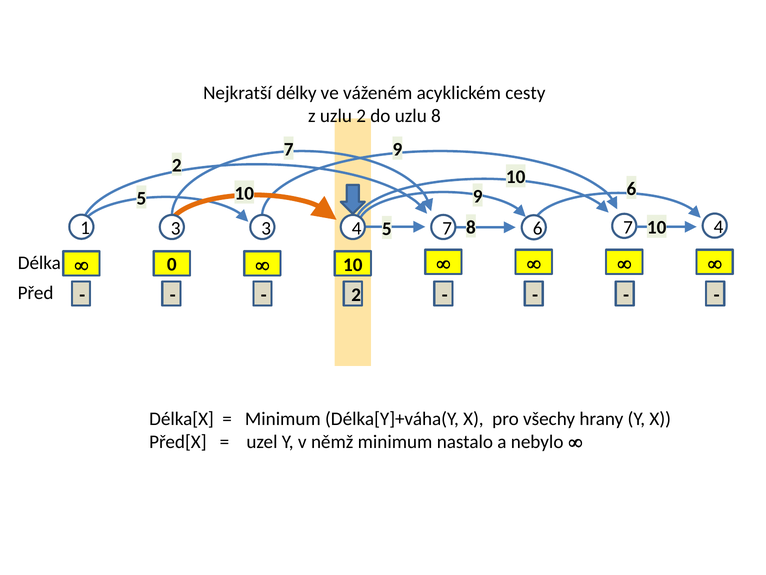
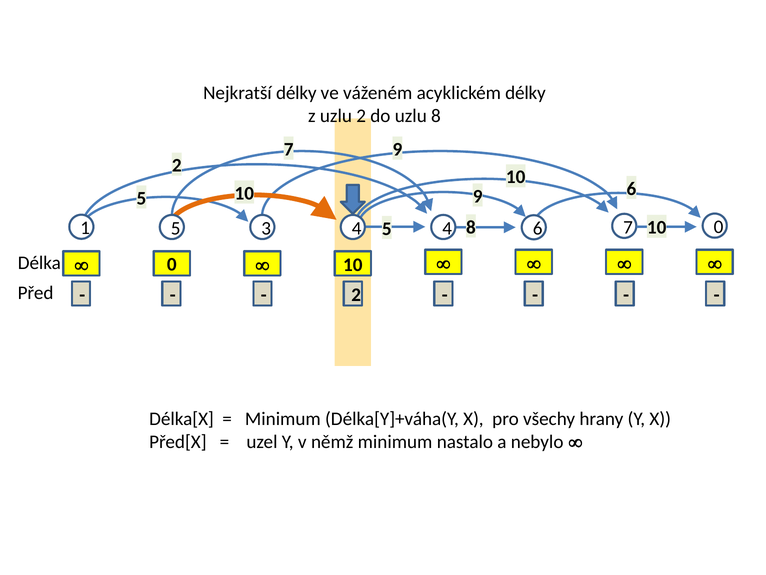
acyklickém cesty: cesty -> délky (526, 93)
1 3: 3 -> 5 (176, 228)
3 7: 7 -> 4 (447, 228)
6 4: 4 -> 0 (719, 227)
